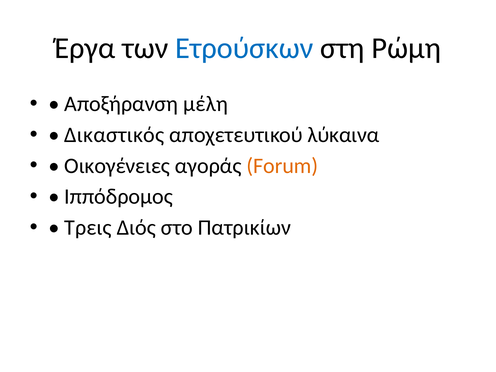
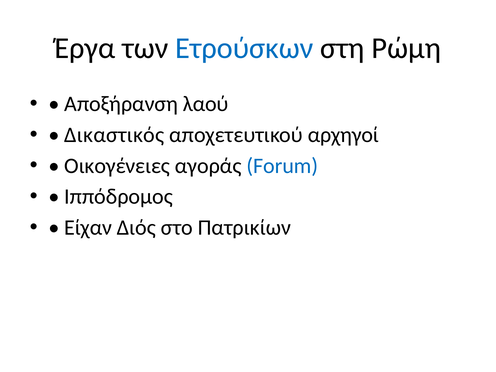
μέλη: μέλη -> λαού (206, 104)
λύκαινα: λύκαινα -> αρχηγοί (343, 135)
Forum colour: orange -> blue (282, 166)
Τρεις: Τρεις -> Είχαν (88, 228)
